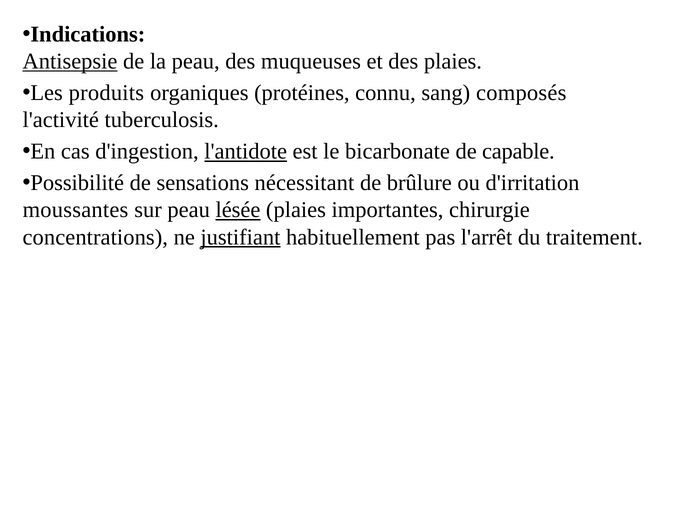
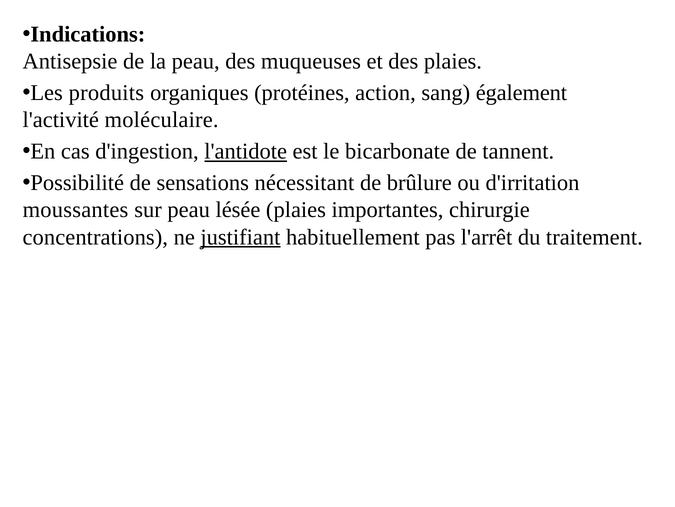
Antisepsie underline: present -> none (70, 61)
connu: connu -> action (386, 93)
composés: composés -> également (521, 93)
tuberculosis: tuberculosis -> moléculaire (162, 120)
capable: capable -> tannent (518, 151)
lésée underline: present -> none (238, 210)
